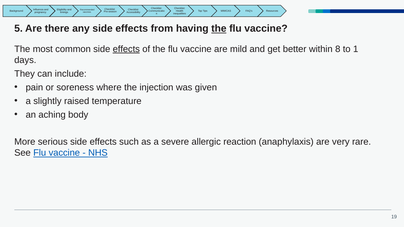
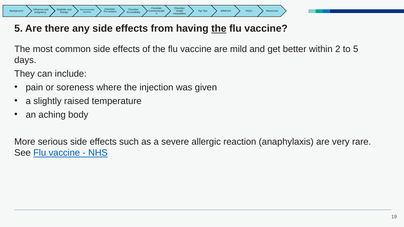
effects underline: present -> none (126, 49)
8: 8 -> 2 (338, 49)
to 1: 1 -> 5 (356, 49)
